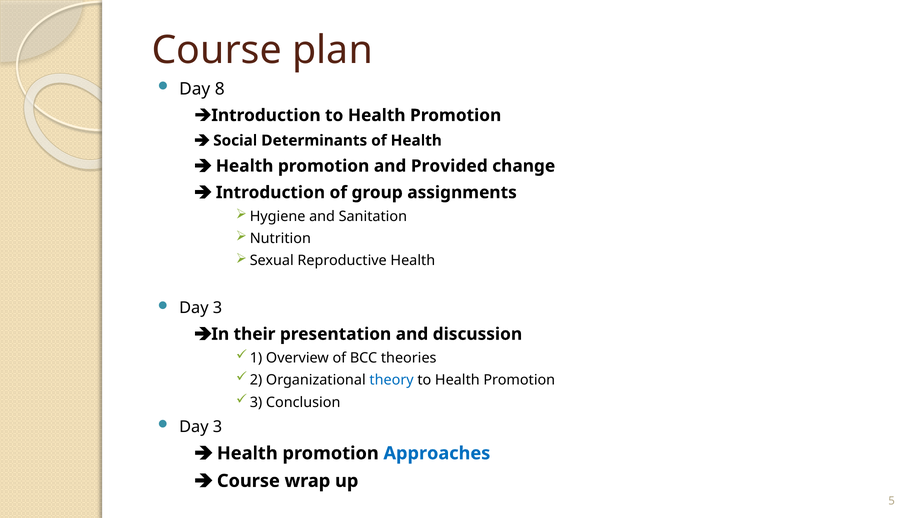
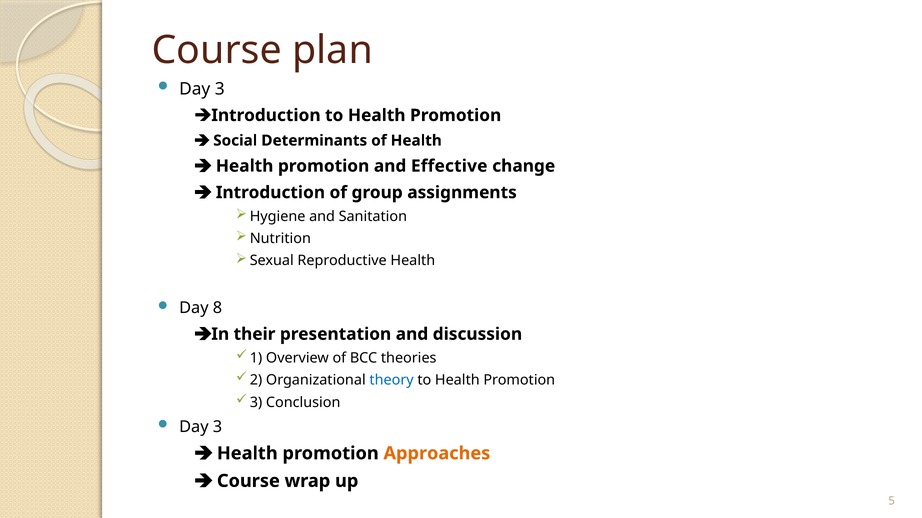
8: 8 -> 3 (220, 89)
Provided: Provided -> Effective (449, 166)
3: 3 -> 8 (218, 308)
Approaches colour: blue -> orange (437, 454)
